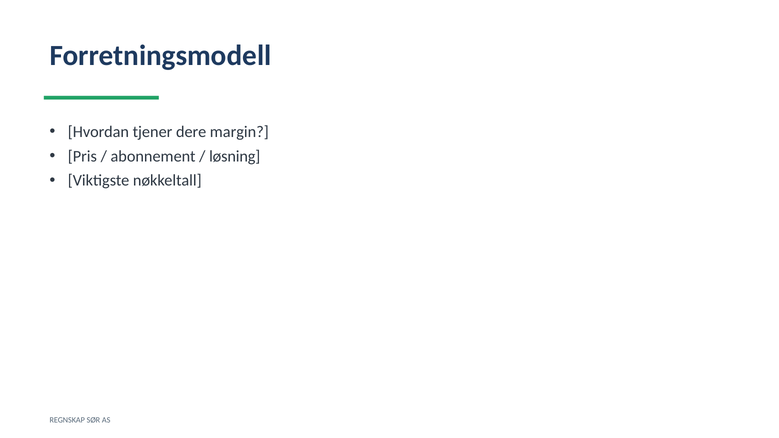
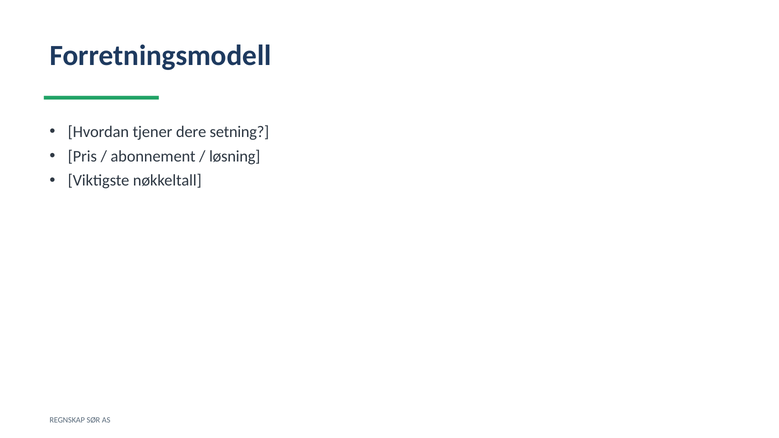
margin: margin -> setning (239, 132)
